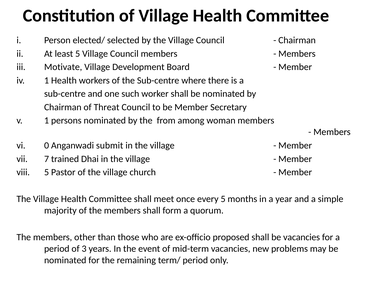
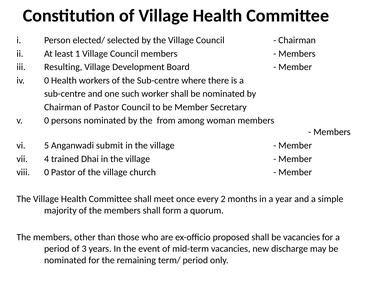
least 5: 5 -> 1 (78, 54)
Motivate: Motivate -> Resulting (63, 67)
1: 1 -> 0 (47, 80)
of Threat: Threat -> Pastor (107, 107)
1: 1 -> 0 (47, 120)
0: 0 -> 5 (47, 145)
7: 7 -> 4 (47, 159)
5: 5 -> 0 (47, 172)
every 5: 5 -> 2 (223, 199)
problems: problems -> discharge (290, 248)
